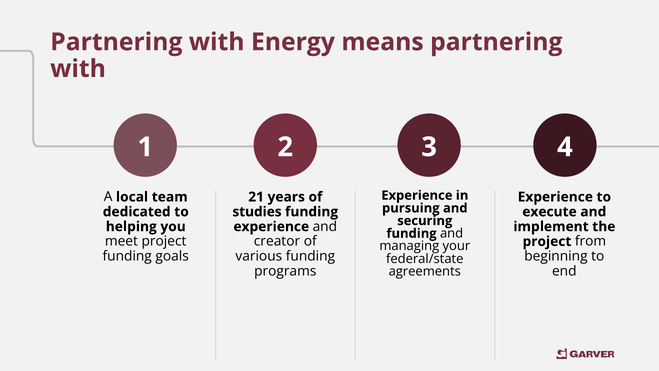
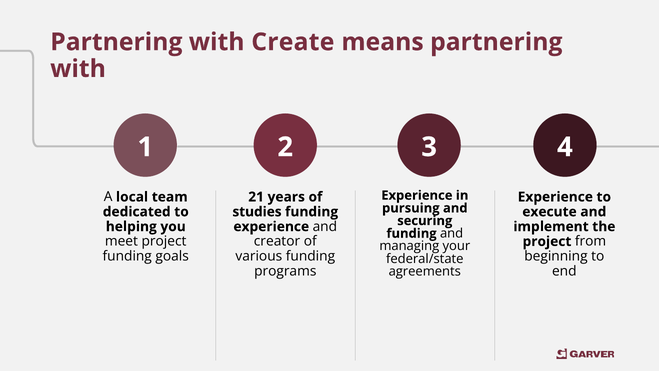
Energy: Energy -> Create (293, 42)
